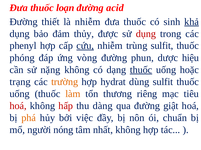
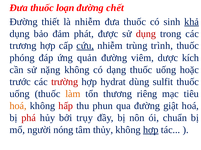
acid: acid -> chết (115, 8)
thủy: thủy -> phát (84, 34)
phenyl: phenyl -> trương (23, 46)
trùng sulfit: sulfit -> trình (162, 46)
vòng: vòng -> quản (87, 58)
phun: phun -> viêm (142, 58)
hiệu: hiệu -> kích (191, 58)
thuốc underline: present -> none (141, 70)
trạng: trạng -> trước (20, 82)
trường colour: orange -> red (65, 82)
hoá colour: red -> orange (18, 106)
dàng: dàng -> phun (103, 106)
phá colour: orange -> red (29, 118)
việc: việc -> trụy (85, 118)
nhất: nhất -> thủy (103, 130)
hợp underline: none -> present (151, 130)
